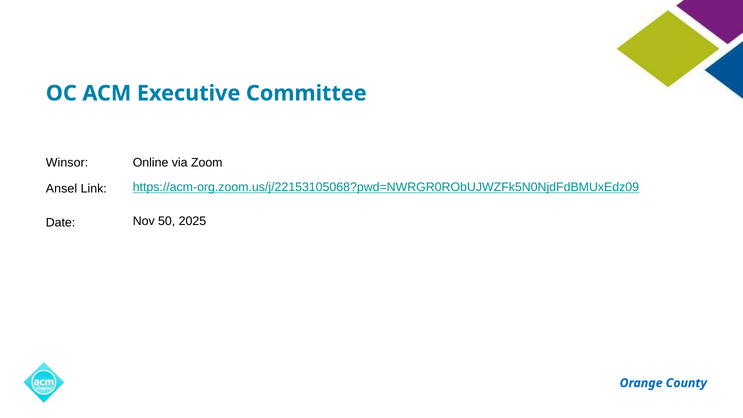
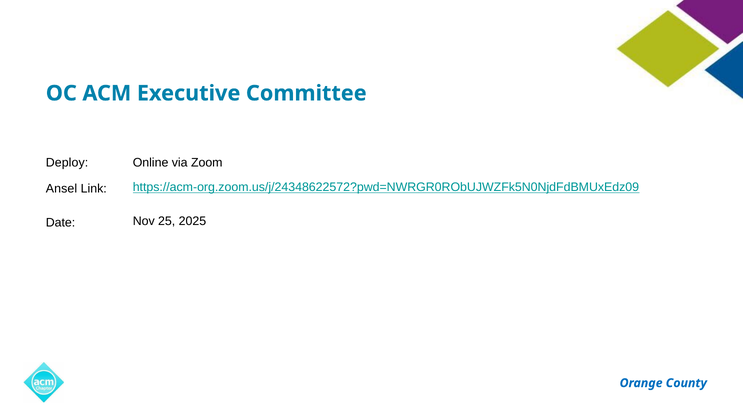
Winsor: Winsor -> Deploy (67, 162)
https://acm-org.zoom.us/j/22153105068?pwd=NWRGR0RObUJWZFk5N0NjdFdBMUxEdz09: https://acm-org.zoom.us/j/22153105068?pwd=NWRGR0RObUJWZFk5N0NjdFdBMUxEdz09 -> https://acm-org.zoom.us/j/24348622572?pwd=NWRGR0RObUJWZFk5N0NjdFdBMUxEdz09 (386, 187)
50: 50 -> 25 (167, 221)
